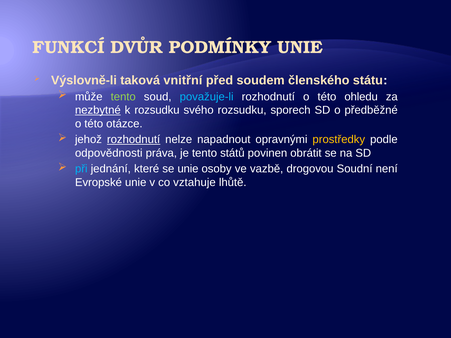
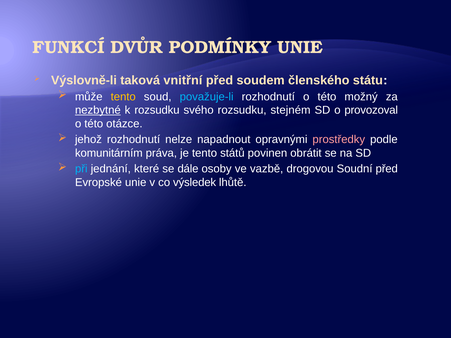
tento colour: light green -> yellow (123, 97)
ohledu: ohledu -> možný (361, 97)
sporech: sporech -> stejném (291, 110)
předběžné: předběžné -> provozoval (371, 110)
rozhodnutí underline: present -> none (134, 140)
prostředky colour: yellow -> pink (339, 140)
odpovědnosti: odpovědnosti -> komunitárním (109, 153)
se unie: unie -> dále (188, 169)
Soudní není: není -> před (387, 169)
vztahuje: vztahuje -> výsledek (195, 182)
